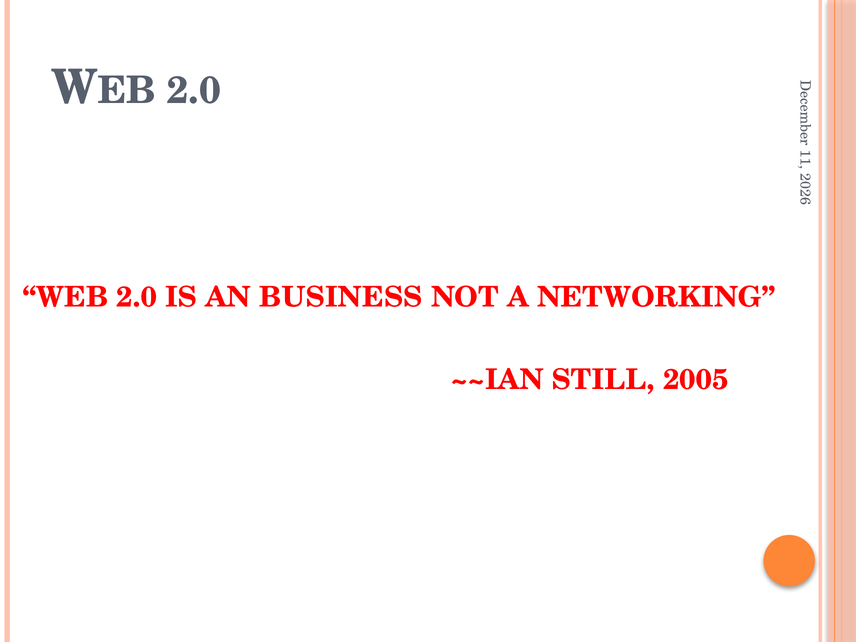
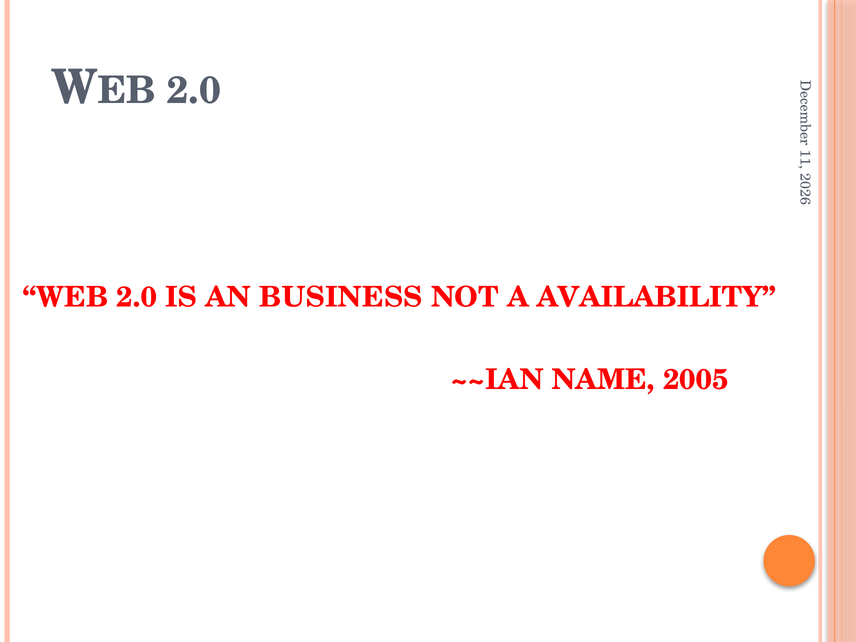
NETWORKING: NETWORKING -> AVAILABILITY (656, 297)
STILL: STILL -> NAME (603, 380)
